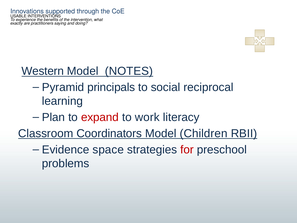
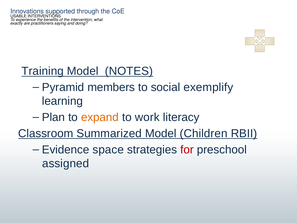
Western: Western -> Training (43, 71)
principals: principals -> members (111, 87)
reciprocal: reciprocal -> exemplify (208, 87)
expand colour: red -> orange (100, 117)
Coordinators: Coordinators -> Summarized (109, 133)
problems: problems -> assigned (66, 163)
